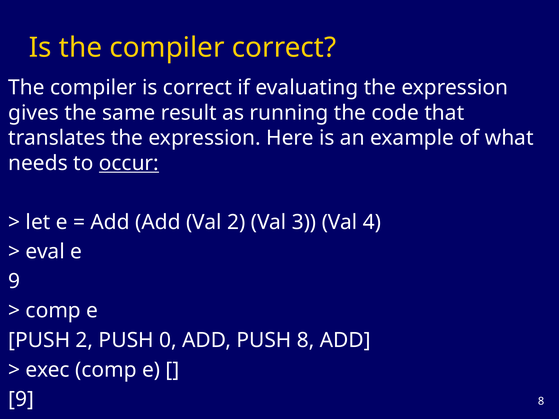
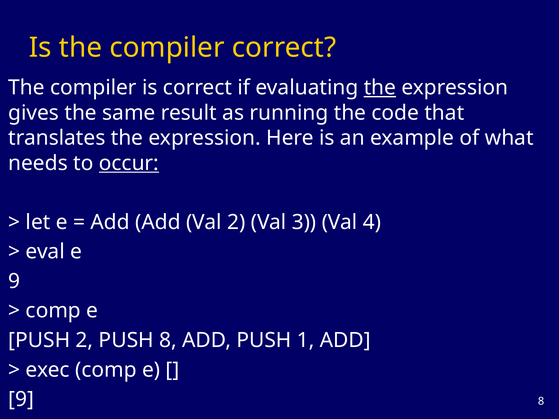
the underline: none -> present (380, 88)
PUSH 0: 0 -> 8 (168, 340)
PUSH 8: 8 -> 1 (306, 340)
